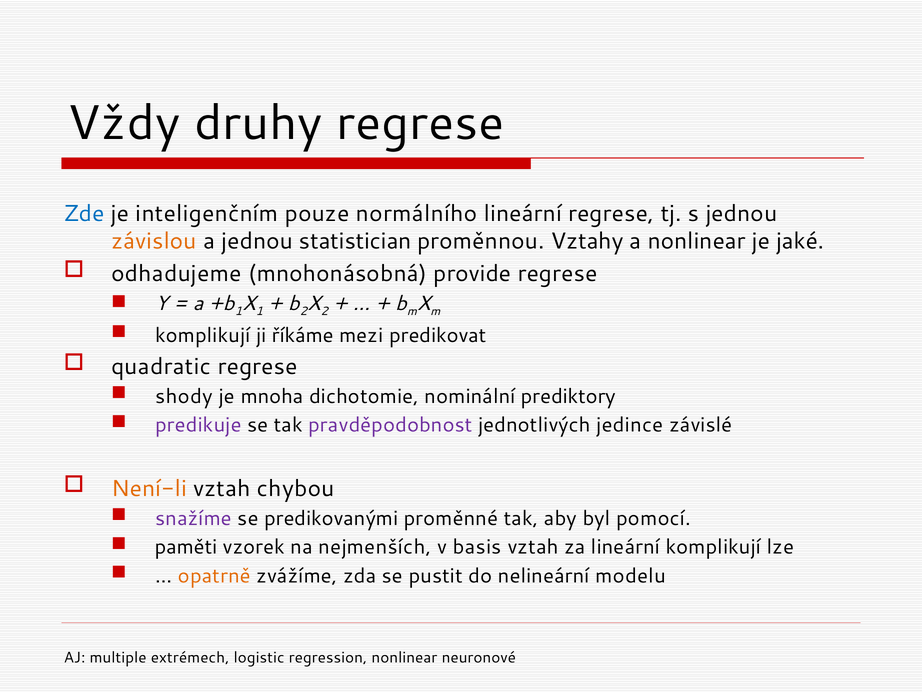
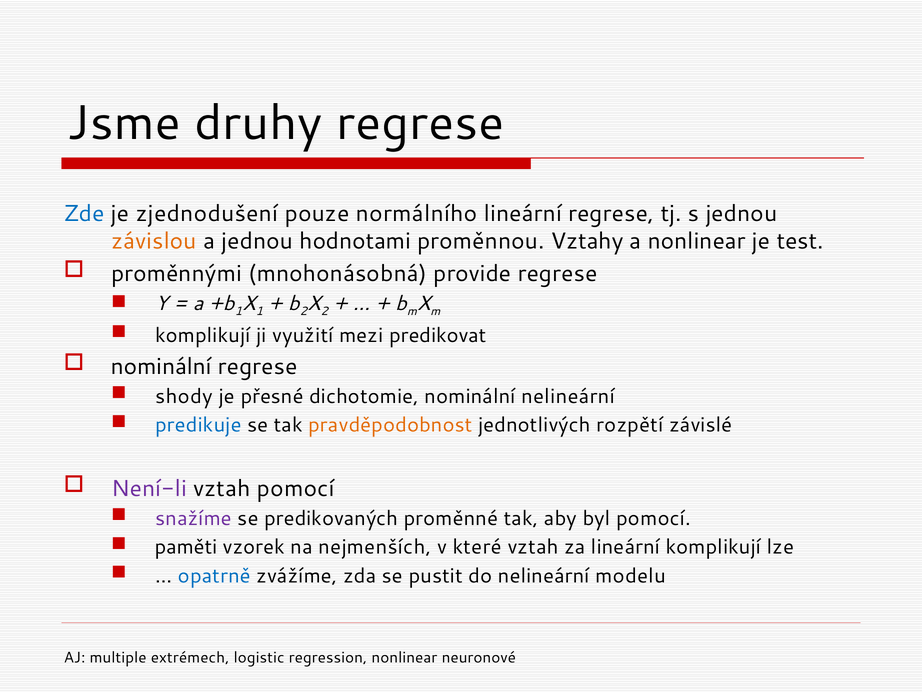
Vždy: Vždy -> Jsme (124, 123)
inteligenčním: inteligenčním -> zjednodušení (207, 213)
statistician: statistician -> hodnotami (355, 241)
jaké: jaké -> test (800, 241)
odhadujeme: odhadujeme -> proměnnými (176, 273)
říkáme: říkáme -> využití (303, 335)
quadratic: quadratic -> nominální (161, 366)
mnoha: mnoha -> přesné (272, 396)
nominální prediktory: prediktory -> nelineární (568, 396)
predikuje colour: purple -> blue (198, 425)
pravděpodobnost colour: purple -> orange (390, 425)
jedince: jedince -> rozpětí (630, 425)
Není-li colour: orange -> purple (149, 488)
vztah chybou: chybou -> pomocí (296, 488)
predikovanými: predikovanými -> predikovaných (331, 518)
basis: basis -> které (477, 547)
opatrně colour: orange -> blue (214, 575)
